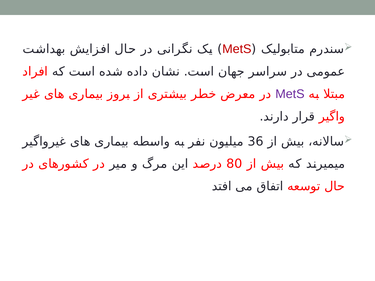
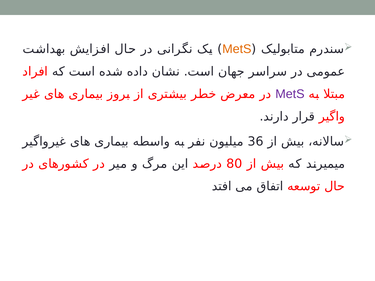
MetS colour: red -> orange (237, 49)
